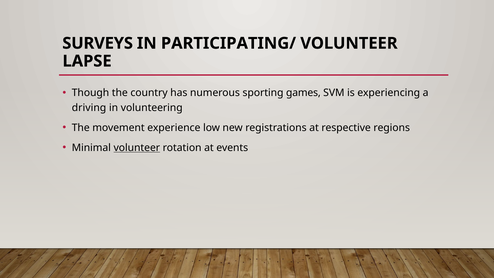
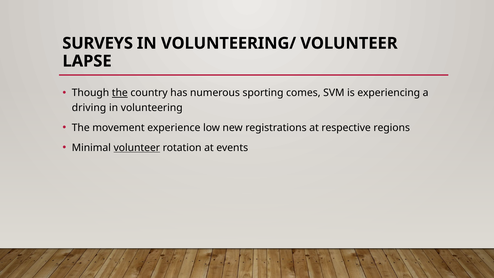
PARTICIPATING/: PARTICIPATING/ -> VOLUNTEERING/ (229, 43)
the underline: none -> present (120, 93)
games: games -> comes (303, 93)
